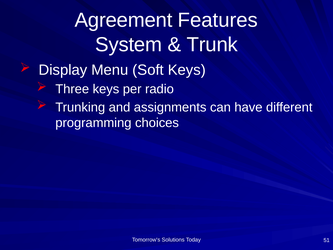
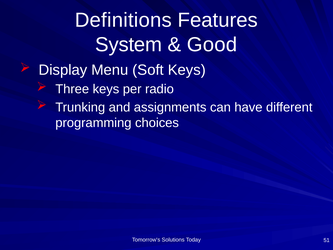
Agreement: Agreement -> Definitions (123, 20)
Trunk: Trunk -> Good (212, 45)
